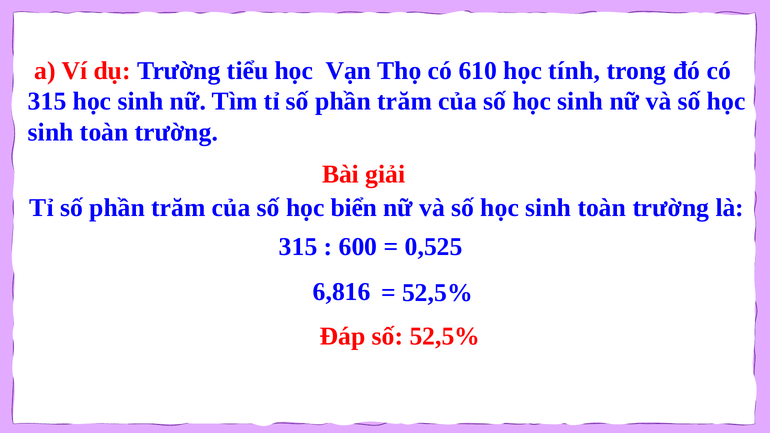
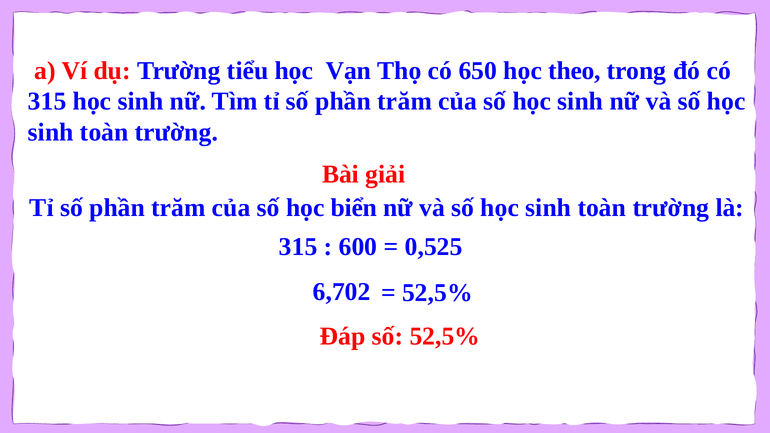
610: 610 -> 650 (478, 71)
tính: tính -> theo (575, 71)
6,816: 6,816 -> 6,702 (342, 292)
